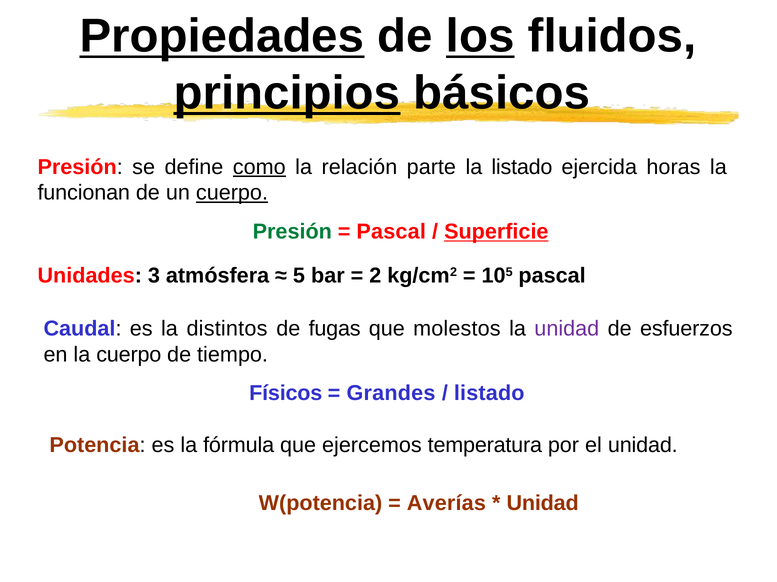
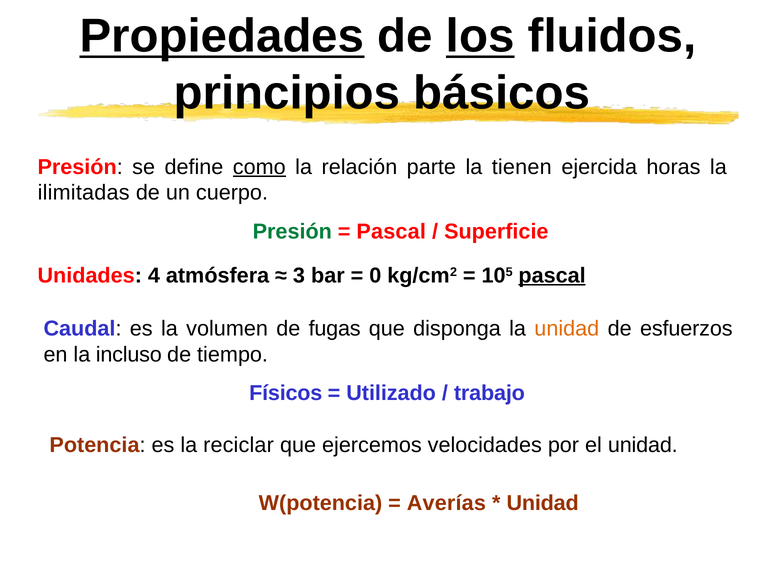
principios underline: present -> none (287, 93)
la listado: listado -> tienen (522, 167)
funcionan: funcionan -> ilimitadas (84, 193)
cuerpo underline: present -> none (232, 193)
Superficie underline: present -> none (496, 232)
3: 3 -> 4 (154, 276)
5: 5 -> 3 (299, 276)
2: 2 -> 0 (375, 276)
pascal underline: none -> present (552, 276)
distintos: distintos -> volumen (227, 329)
molestos: molestos -> disponga (457, 329)
unidad colour: purple -> orange (567, 329)
la cuerpo: cuerpo -> incluso (129, 355)
Grandes: Grandes -> Utilizado (391, 394)
listado: listado -> trabajo (489, 394)
fórmula: fórmula -> reciclar (238, 446)
temperatura: temperatura -> velocidades (485, 446)
